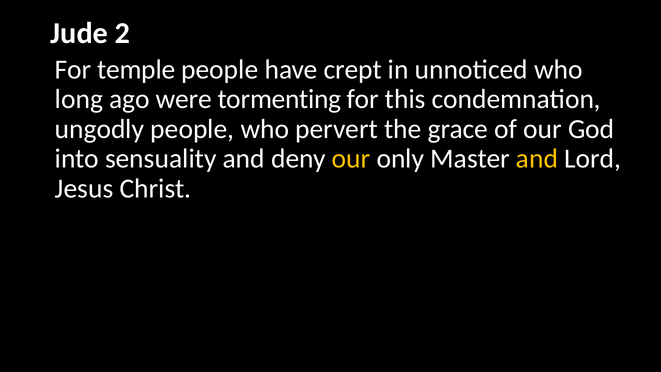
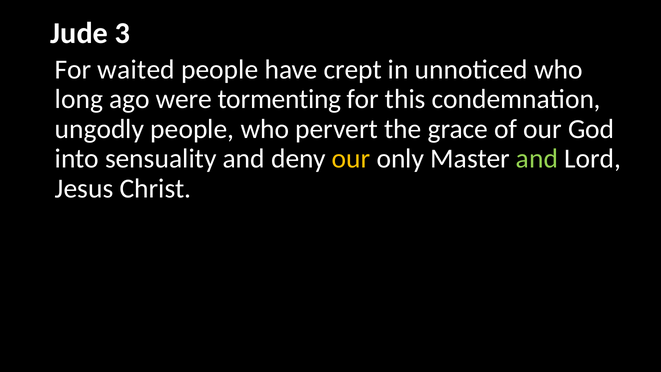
2: 2 -> 3 (123, 33)
temple: temple -> waited (136, 69)
and colour: yellow -> light green (537, 159)
